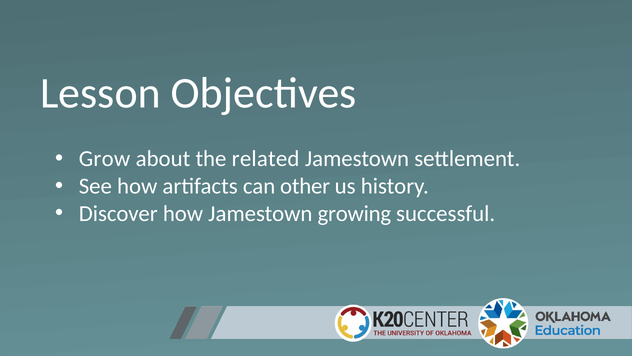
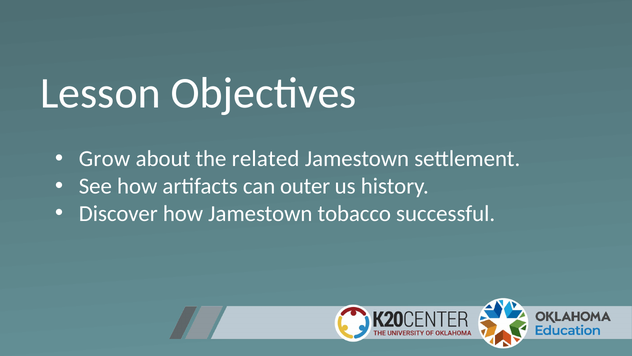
other: other -> outer (305, 186)
growing: growing -> tobacco (354, 213)
